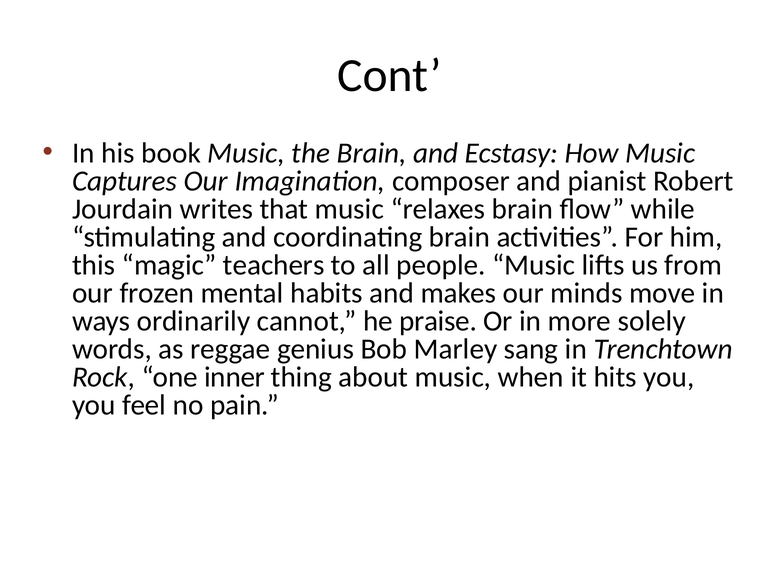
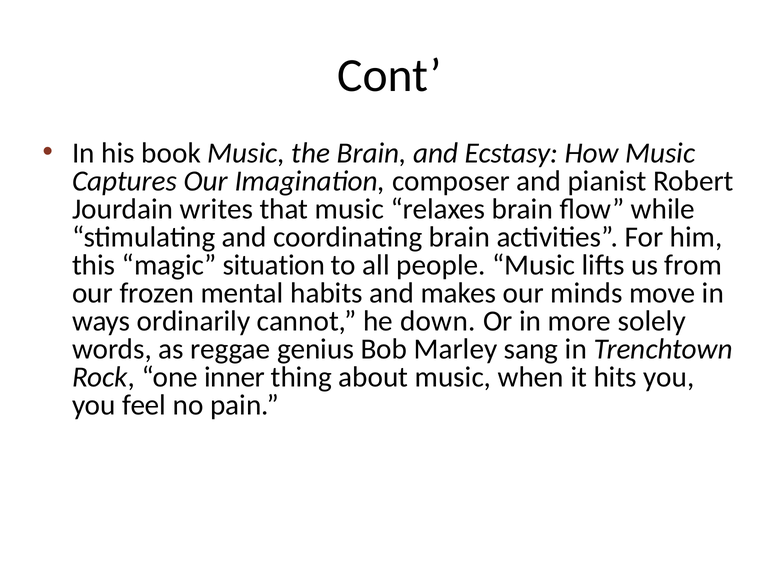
teachers: teachers -> situation (274, 265)
praise: praise -> down (438, 321)
